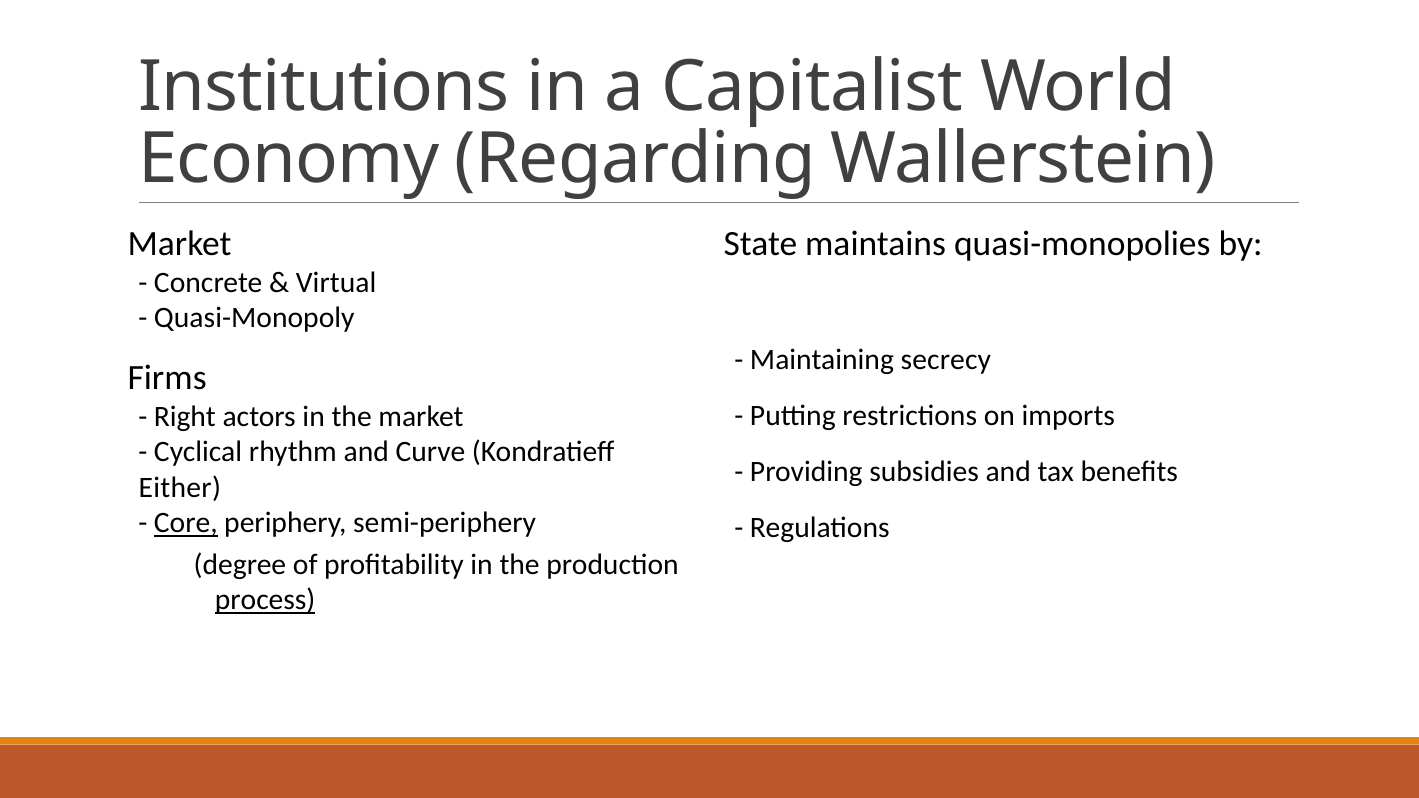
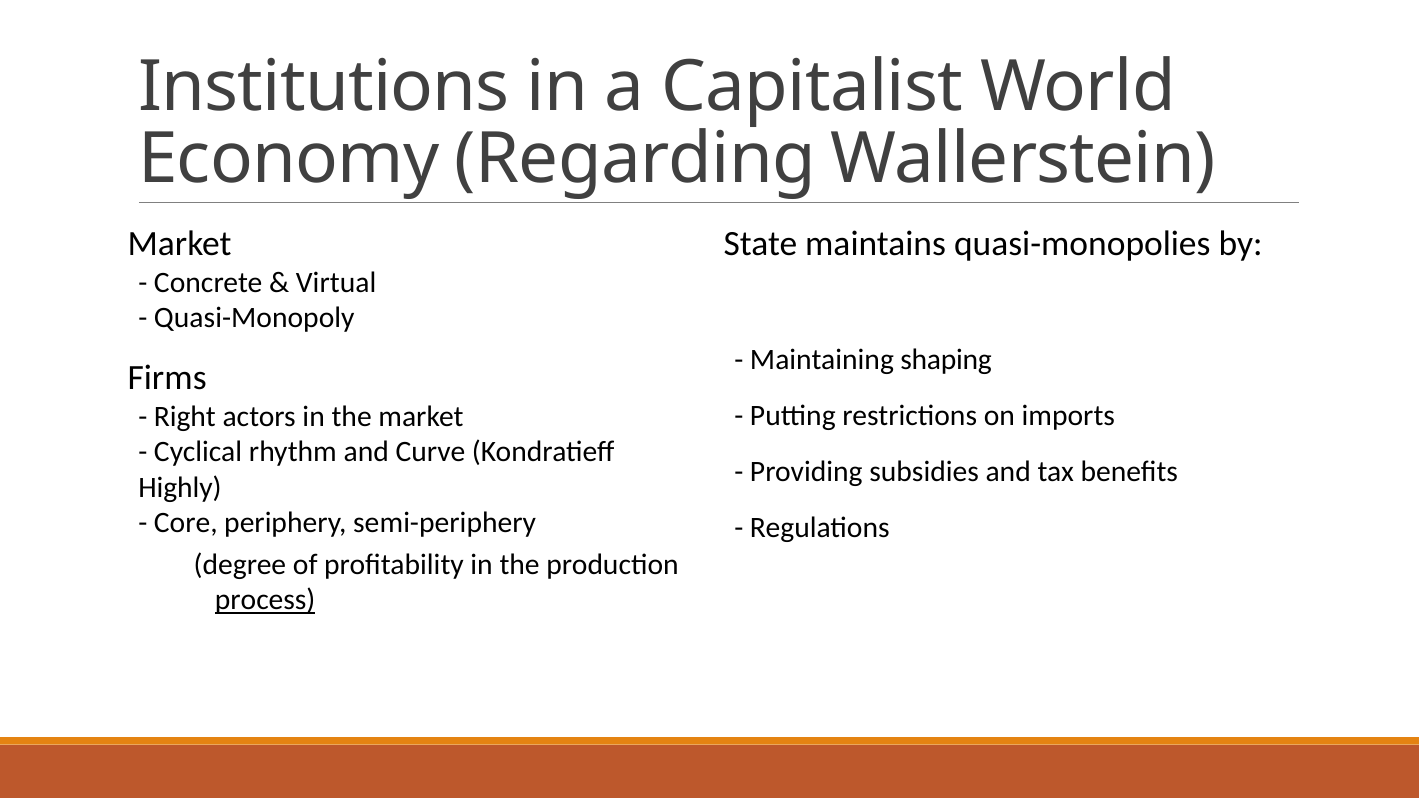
secrecy: secrecy -> shaping (946, 359)
Either: Either -> Highly (180, 488)
Core underline: present -> none (186, 523)
